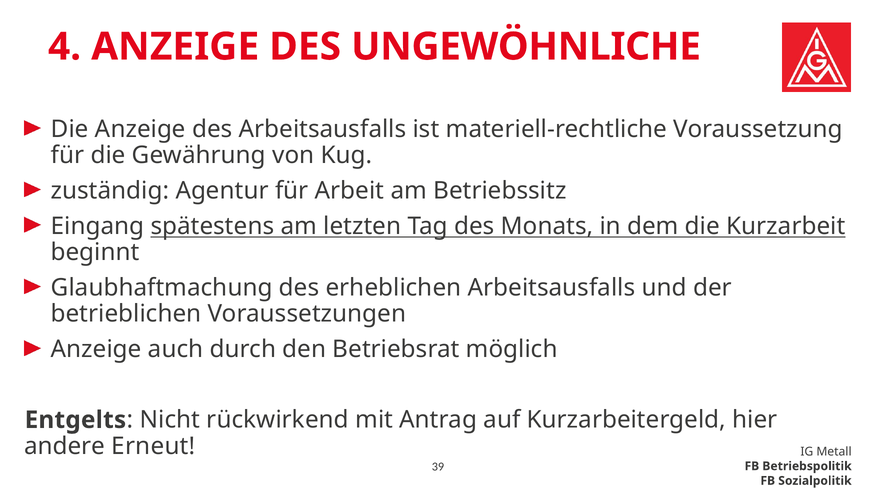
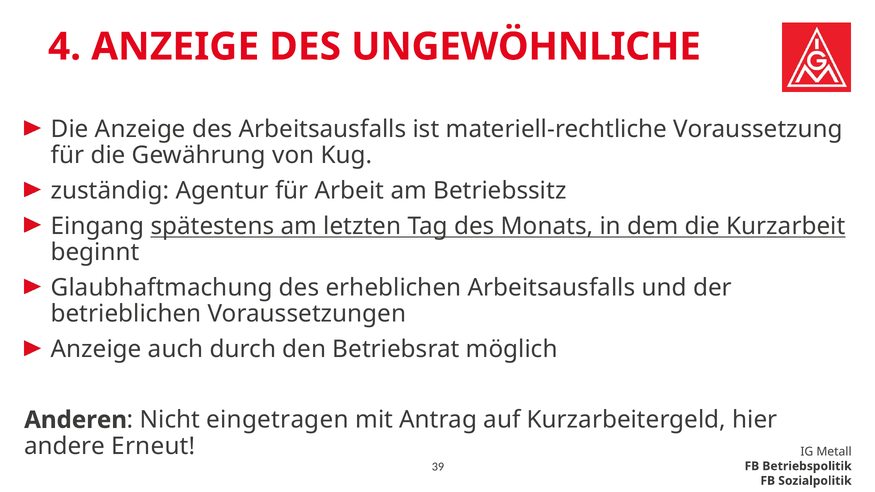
Entgelts: Entgelts -> Anderen (76, 420)
rückwirkend: rückwirkend -> eingetragen (278, 420)
